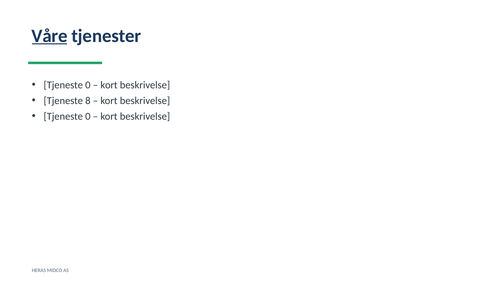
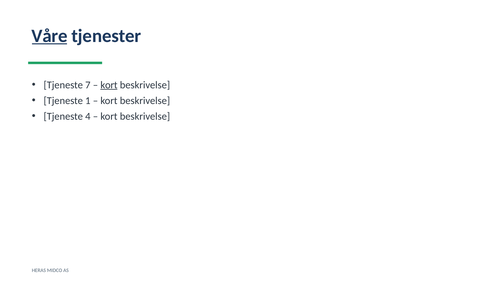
0: 0 -> 7 (88, 85)
kort underline: none -> present (109, 85)
8: 8 -> 1 (88, 101)
0: 0 -> 4 (88, 116)
